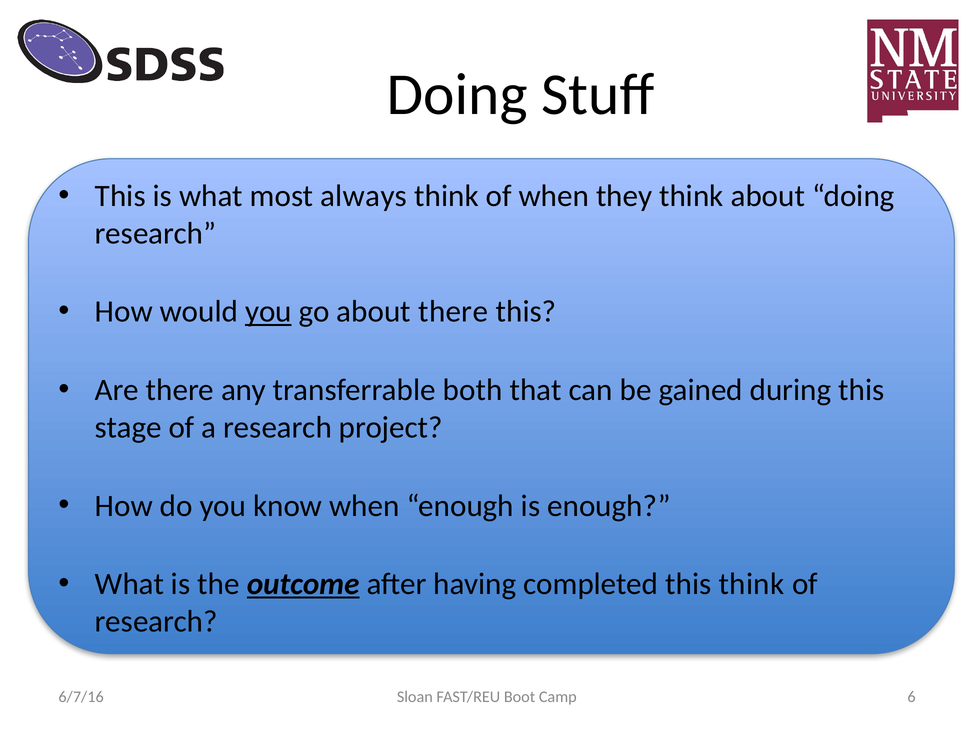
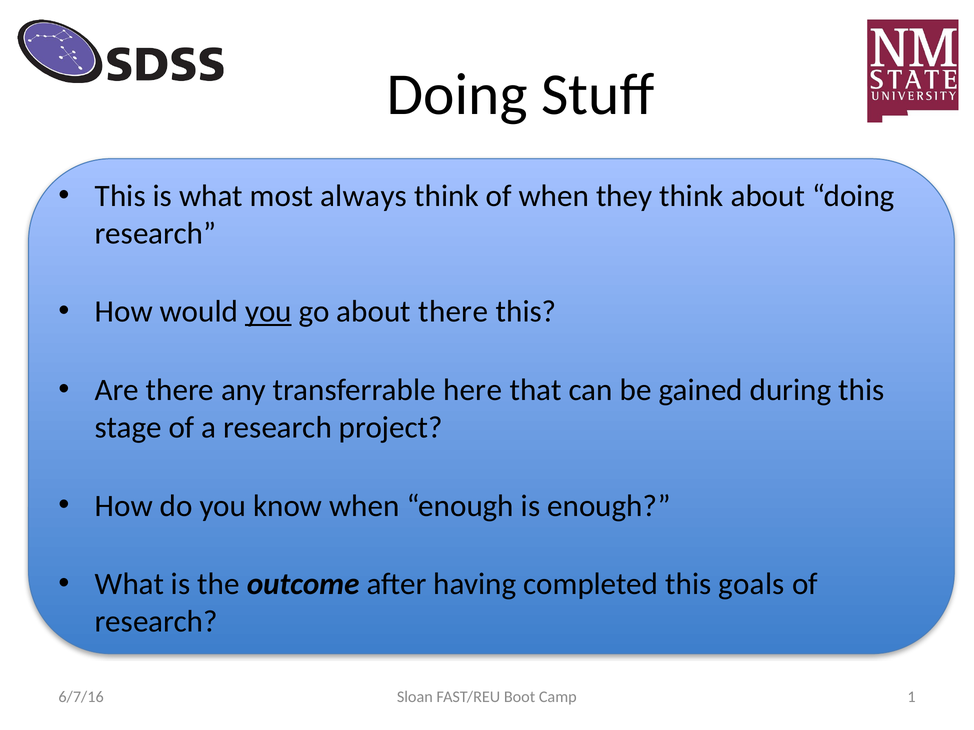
both: both -> here (473, 390)
outcome underline: present -> none (303, 585)
this think: think -> goals (751, 585)
6: 6 -> 1 (912, 697)
